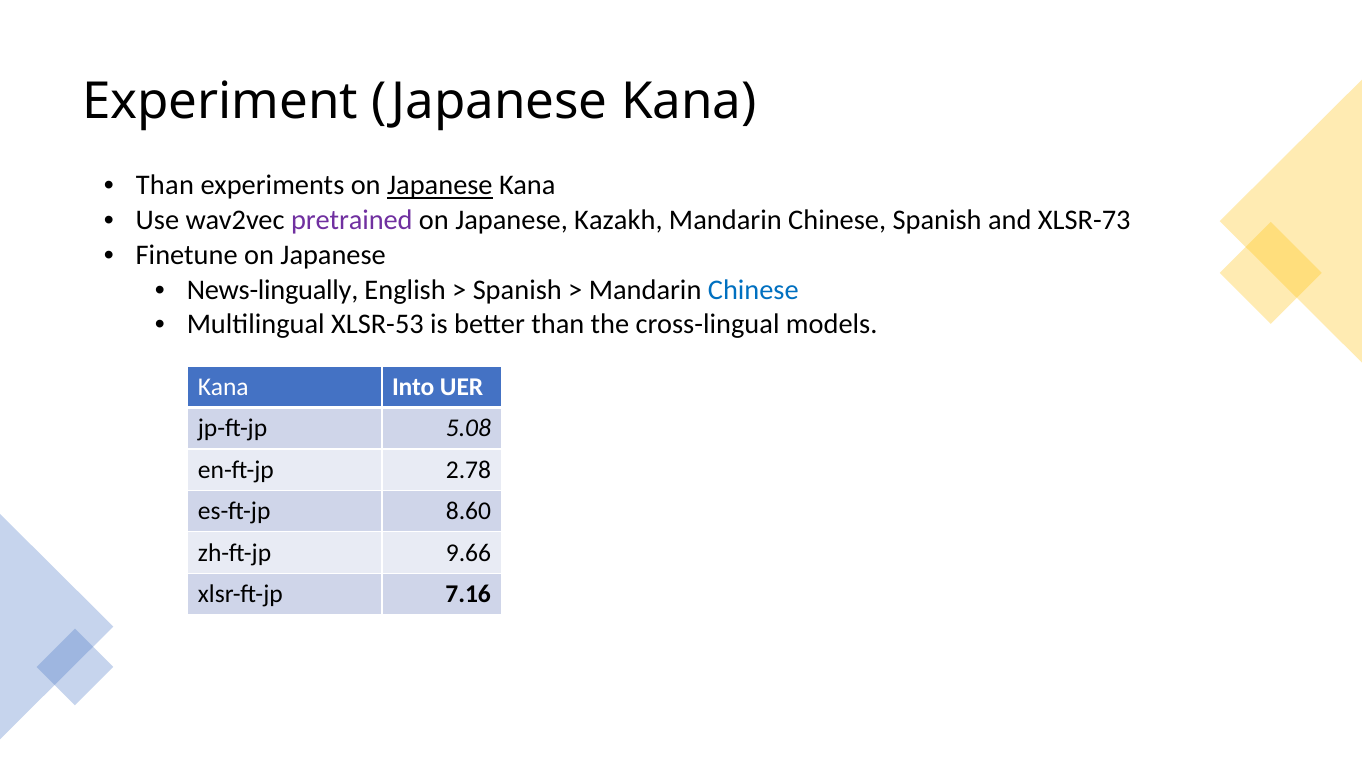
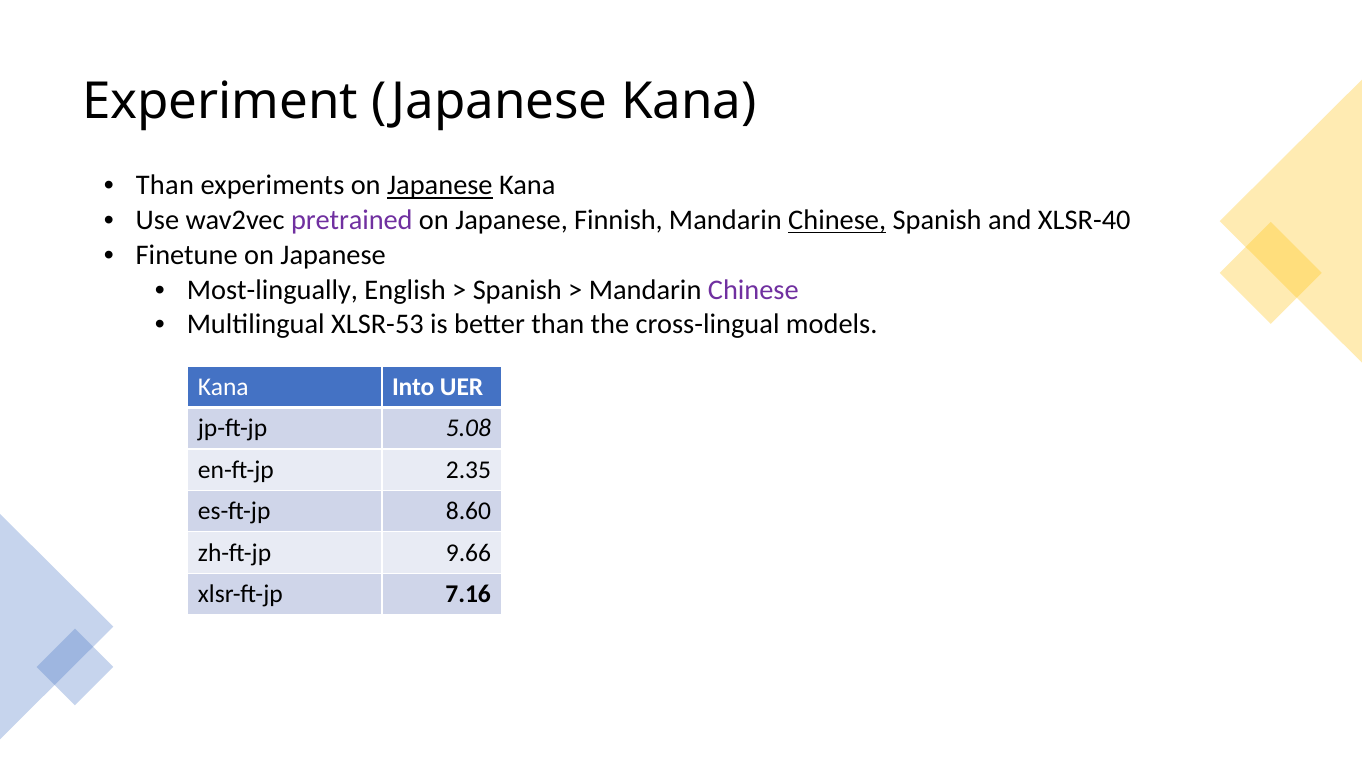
Kazakh: Kazakh -> Finnish (618, 220)
Chinese underline: none -> present (837, 220)
XLSR-73: XLSR-73 -> XLSR-40 (1084, 220)
News-lingually: News-lingually -> Most-lingually (272, 290)
Chinese colour: blue -> purple (753, 290)
2.78: 2.78 -> 2.35 (468, 470)
